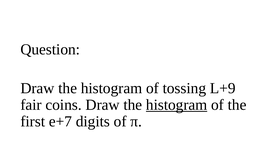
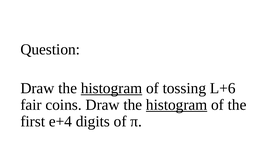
histogram underline: none -> present (112, 88)
L+9: L+9 -> L+6 (223, 88)
e+7: e+7 -> e+4 (60, 121)
